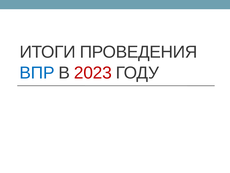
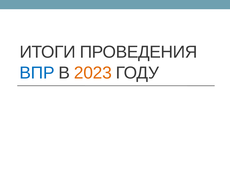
2023 colour: red -> orange (93, 73)
